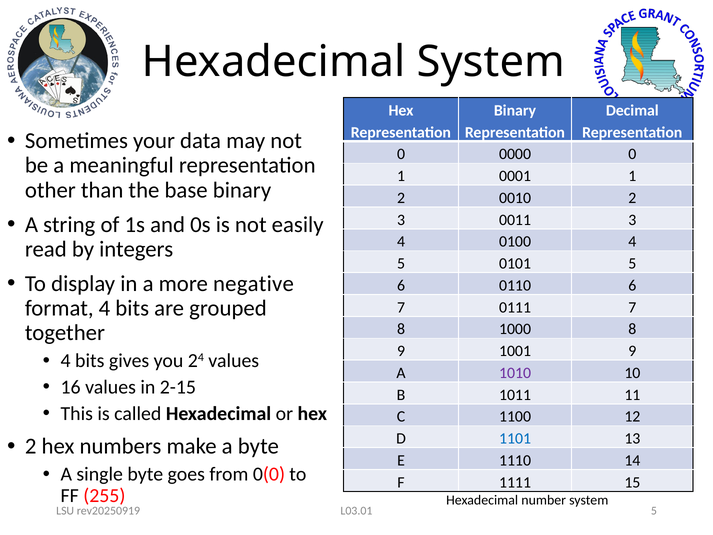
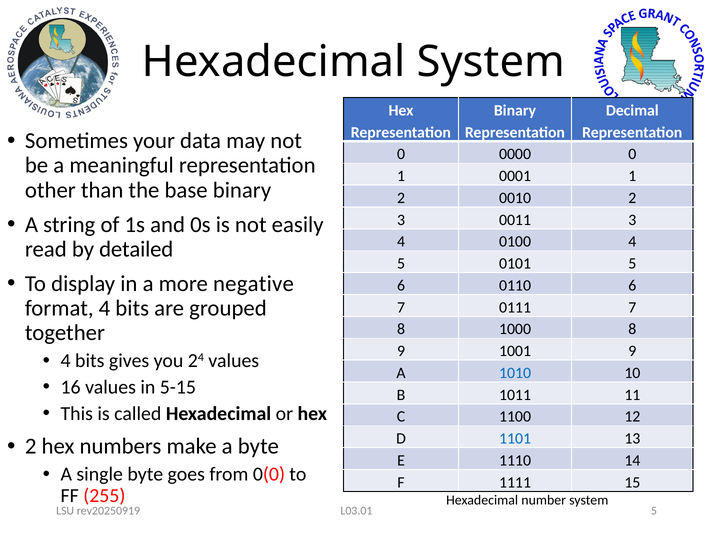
integers: integers -> detailed (136, 249)
1010 colour: purple -> blue (515, 373)
2-15: 2-15 -> 5-15 (178, 387)
